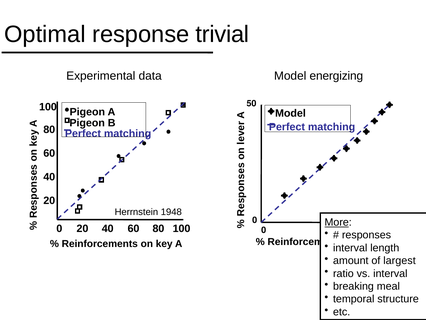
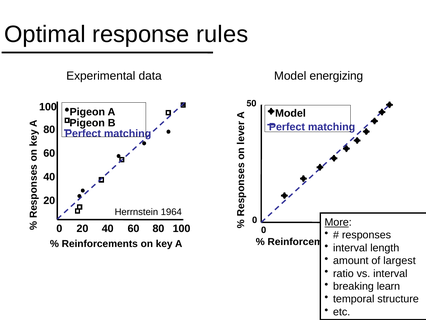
trivial: trivial -> rules (222, 34)
1948: 1948 -> 1964 (171, 212)
meal: meal -> learn (388, 286)
